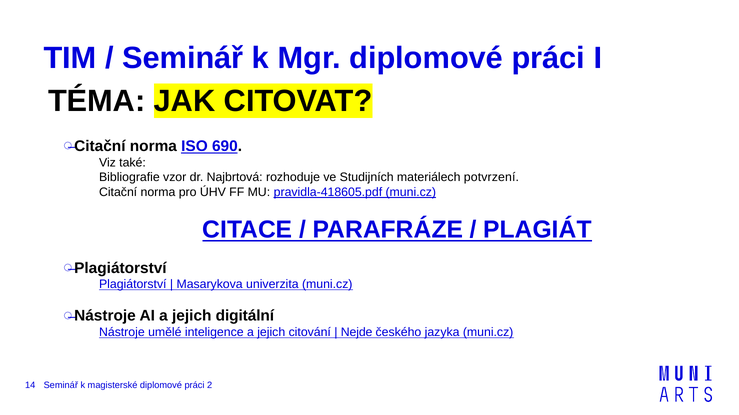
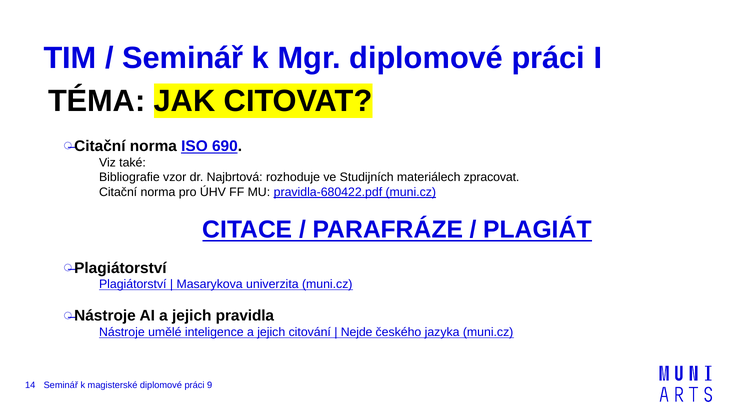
potvrzení: potvrzení -> zpracovat (492, 178)
pravidla-418605.pdf: pravidla-418605.pdf -> pravidla-680422.pdf (328, 192)
digitální: digitální -> pravidla (245, 316)
2: 2 -> 9 (210, 386)
